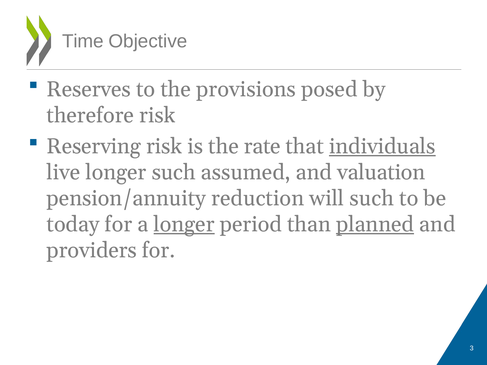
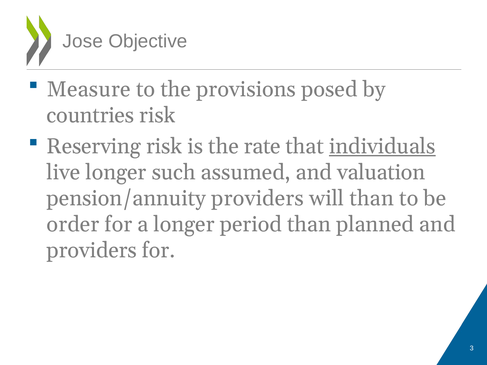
Time: Time -> Jose (83, 41)
Reserves: Reserves -> Measure (89, 89)
therefore: therefore -> countries (90, 115)
pension/annuity reduction: reduction -> providers (258, 198)
will such: such -> than (372, 198)
today: today -> order (73, 224)
longer underline: present -> none (184, 224)
planned underline: present -> none (375, 224)
